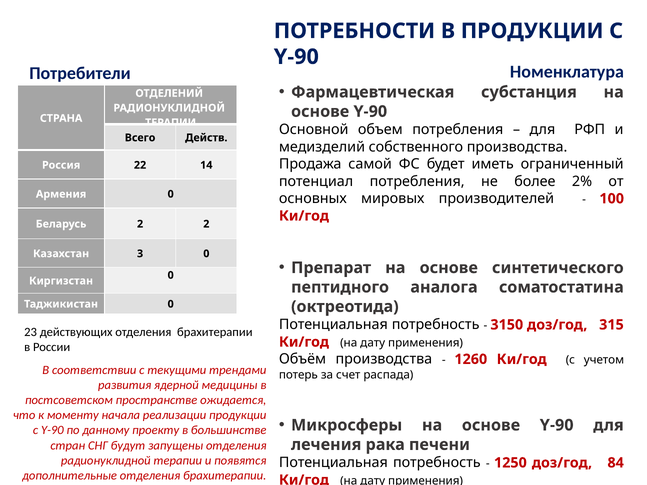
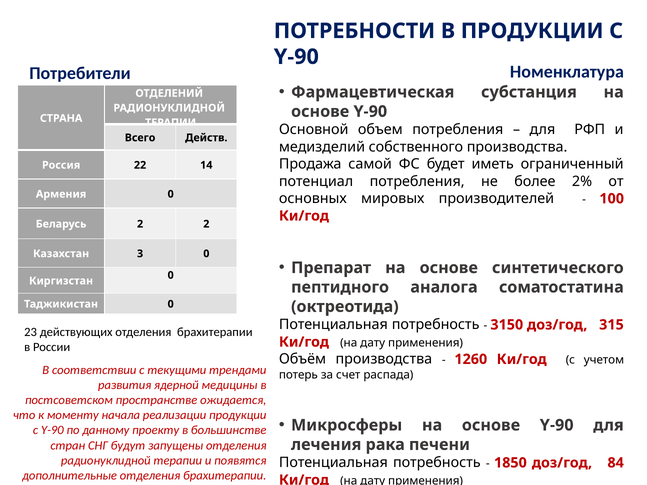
1250: 1250 -> 1850 (510, 463)
